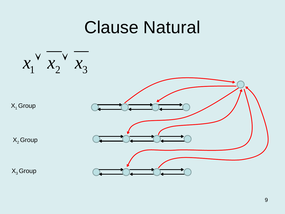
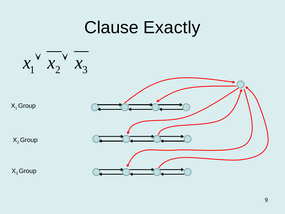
Natural: Natural -> Exactly (172, 28)
